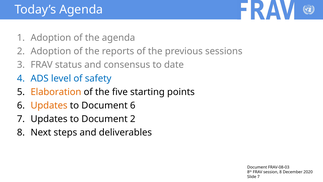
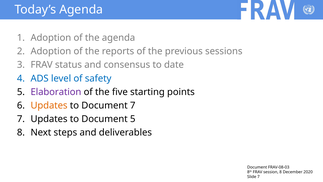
Elaboration colour: orange -> purple (56, 92)
Document 6: 6 -> 7 (133, 105)
Document 2: 2 -> 5 (133, 119)
